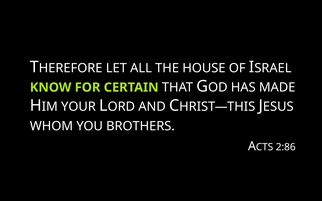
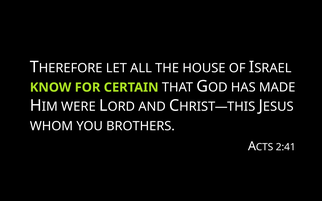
YOUR: YOUR -> WERE (78, 107)
2:86: 2:86 -> 2:41 (286, 147)
